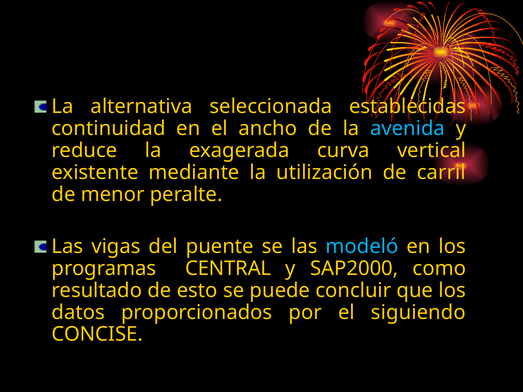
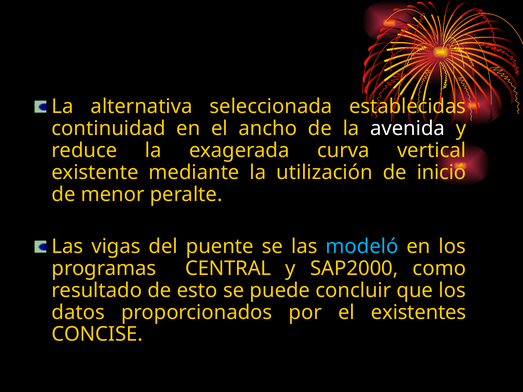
avenida colour: light blue -> white (407, 129)
carril: carril -> inició (441, 173)
siguiendo: siguiendo -> existentes (419, 313)
